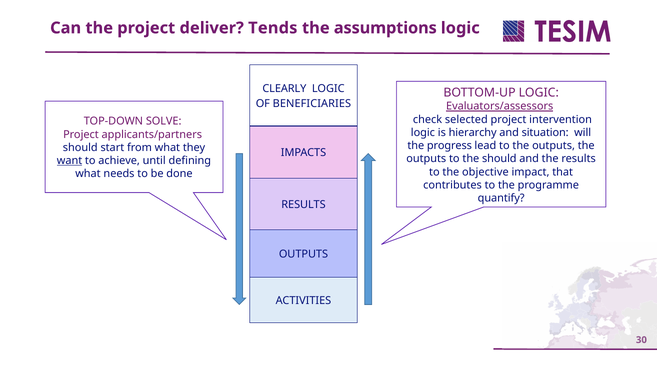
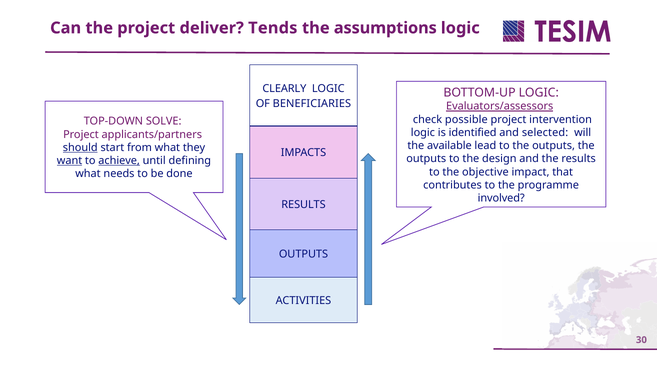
selected: selected -> possible (466, 120)
hierarchy: hierarchy -> identified (473, 133)
situation: situation -> selected (545, 133)
progress: progress -> available (449, 146)
should underline: none -> present (80, 148)
the should: should -> design (499, 159)
achieve underline: none -> present (119, 161)
quantify: quantify -> involved (501, 198)
